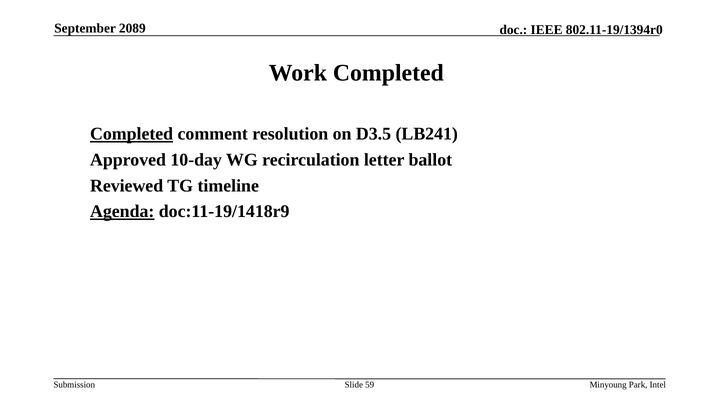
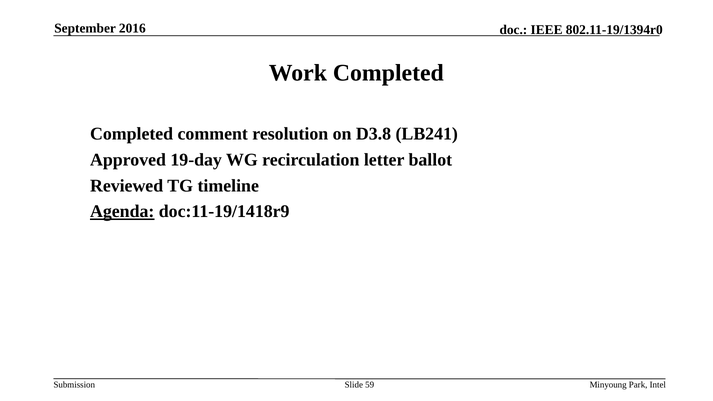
2089: 2089 -> 2016 (132, 28)
Completed underline: present -> none (132, 134)
D3.5: D3.5 -> D3.8 (373, 134)
10-day: 10-day -> 19-day (196, 160)
